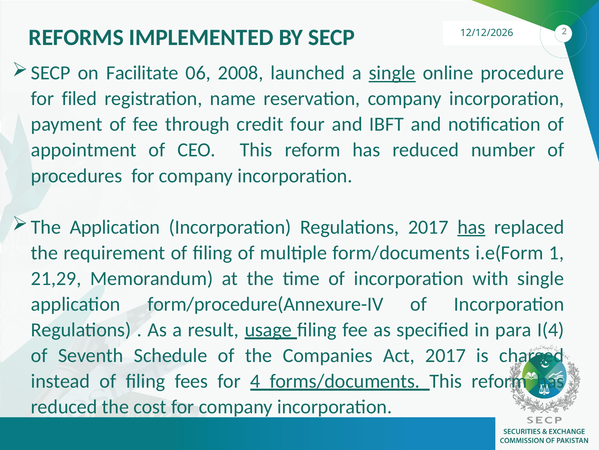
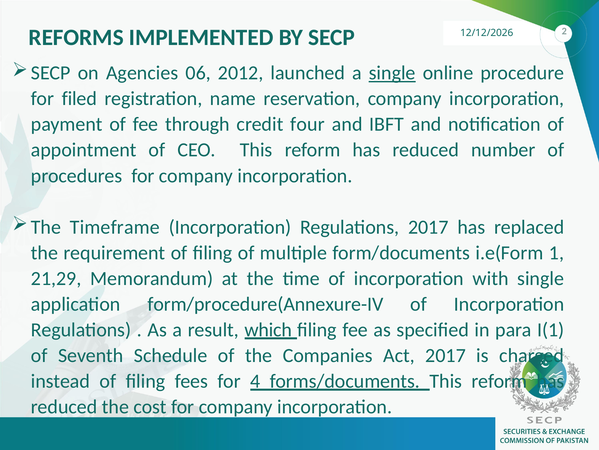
Facilitate: Facilitate -> Agencies (142, 73)
2008: 2008 -> 2012 (241, 73)
The Application: Application -> Timeframe (115, 227)
has underline: present -> none (471, 227)
usage: usage -> which (268, 329)
I(4: I(4 -> I(1 (551, 329)
